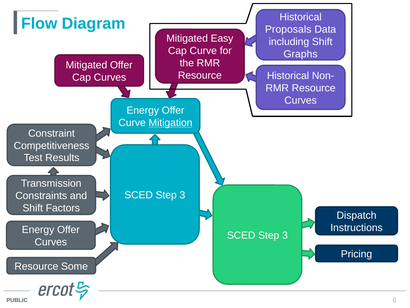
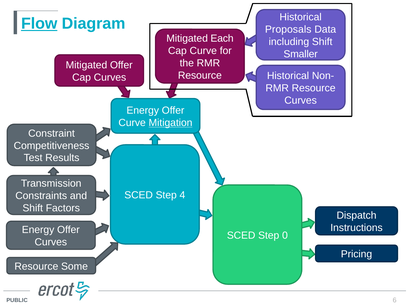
Flow underline: none -> present (39, 24)
Easy: Easy -> Each (222, 38)
Graphs: Graphs -> Smaller (301, 54)
3: 3 -> 4 (182, 195)
3: 3 -> 0 (285, 235)
